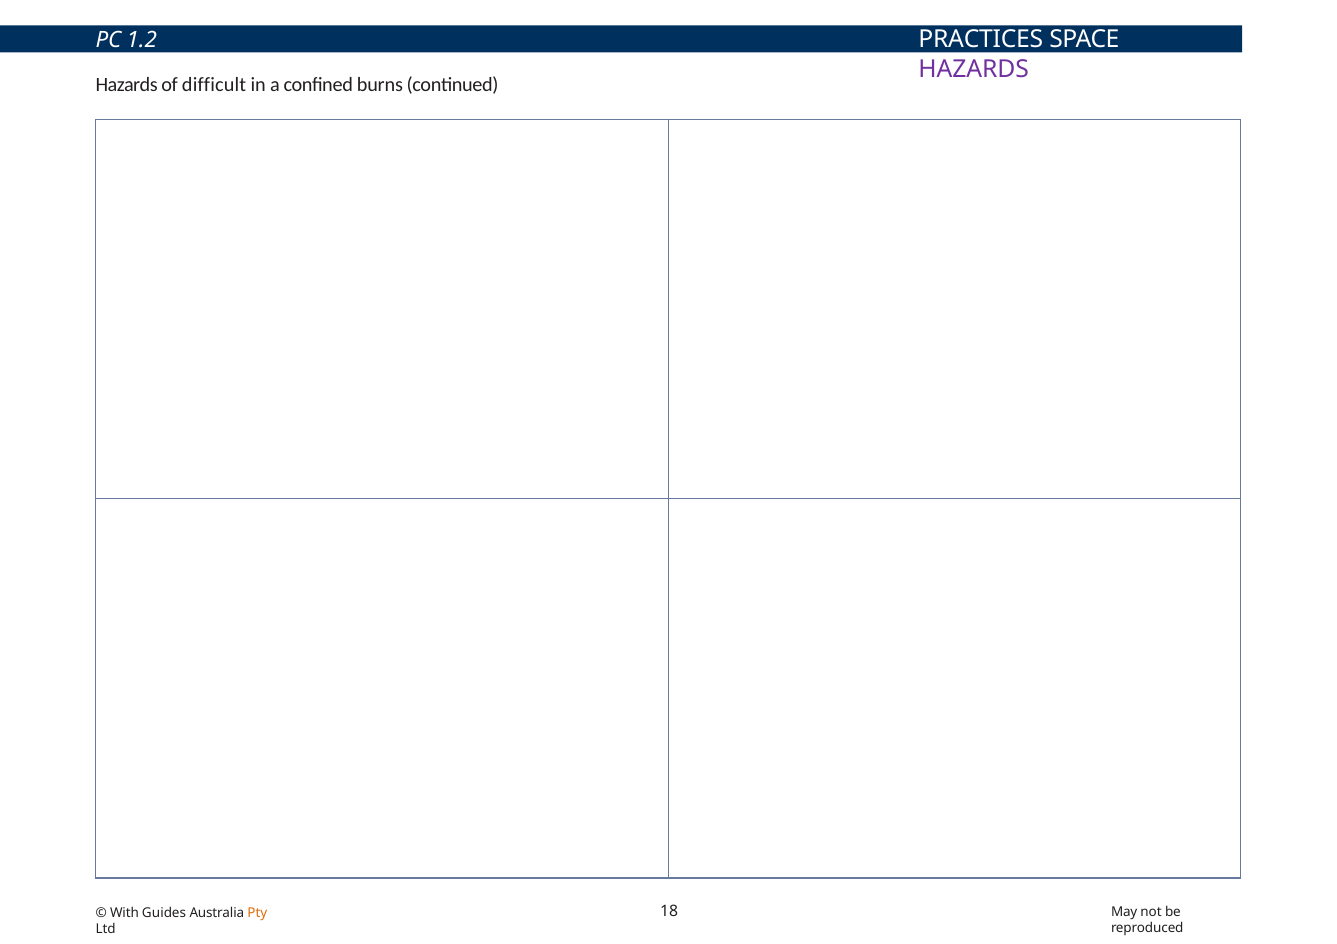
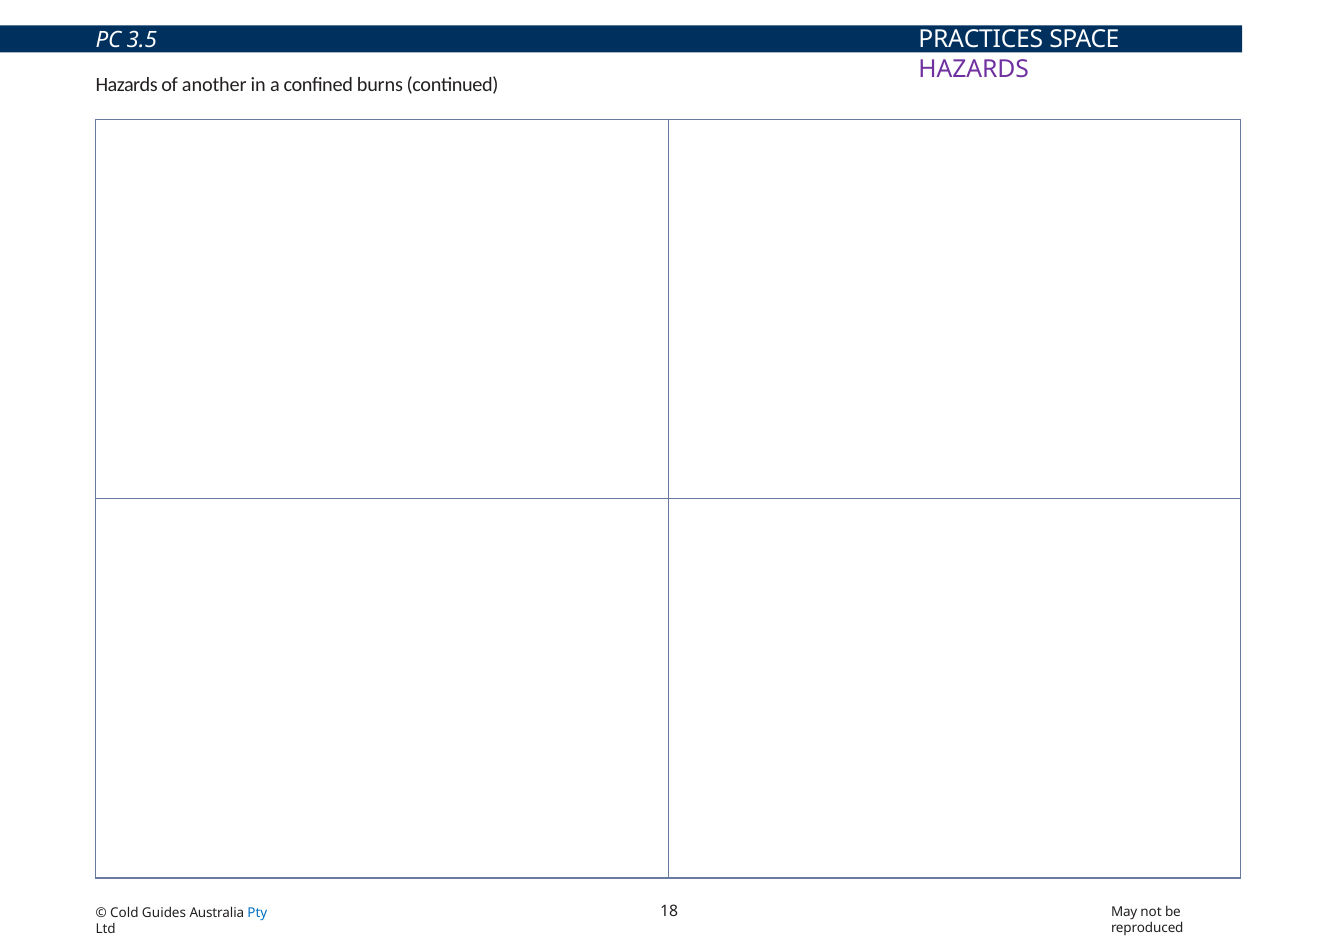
1.2: 1.2 -> 3.5 (142, 40)
difficult: difficult -> another (214, 85)
With: With -> Cold (124, 913)
Pty colour: orange -> blue (257, 913)
